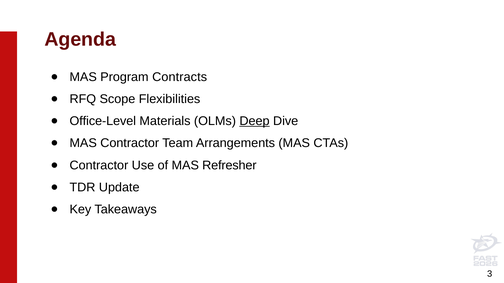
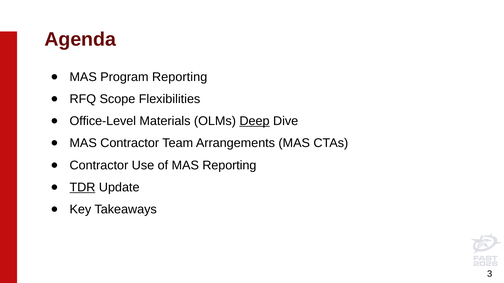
Program Contracts: Contracts -> Reporting (180, 77)
MAS Refresher: Refresher -> Reporting (229, 165)
TDR underline: none -> present (82, 188)
